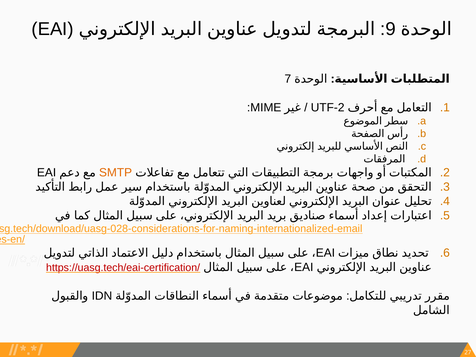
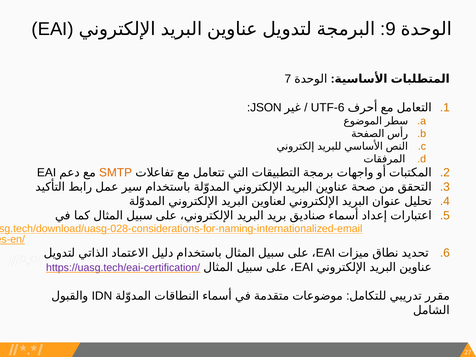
MIME: MIME -> JSON (266, 108)
UTF-2: UTF-2 -> UTF-6 (328, 108)
https://uasg.tech/eai-certification/ colour: red -> purple (123, 268)
